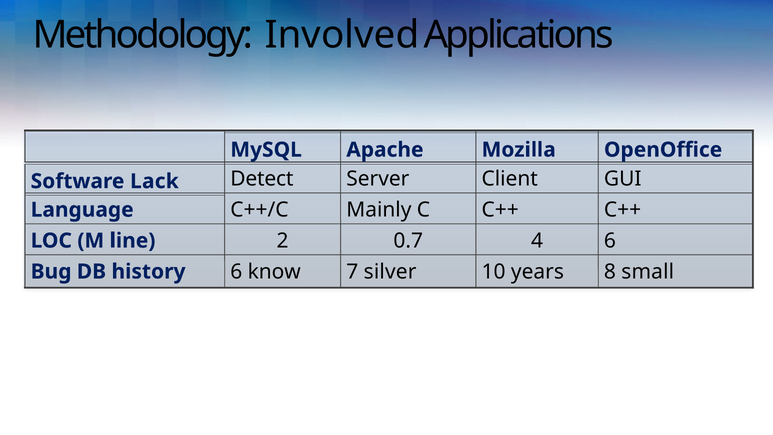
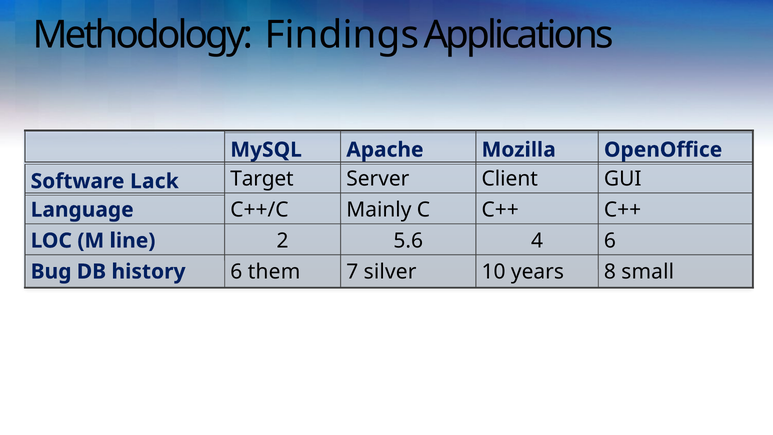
Involved: Involved -> Findings (342, 35)
Detect: Detect -> Target (262, 179)
0.7: 0.7 -> 5.6 (408, 241)
know: know -> them (274, 272)
